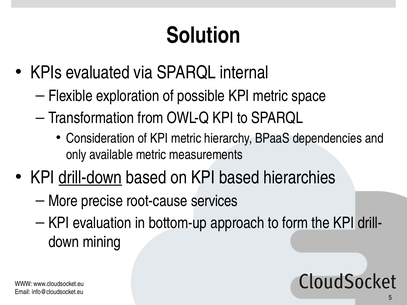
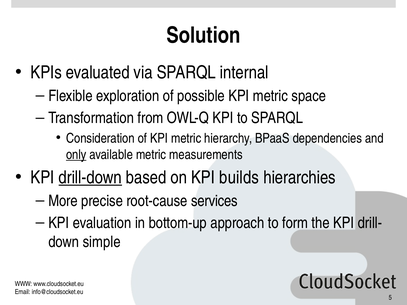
only underline: none -> present (76, 155)
KPI based: based -> builds (239, 178)
mining: mining -> simple (102, 242)
